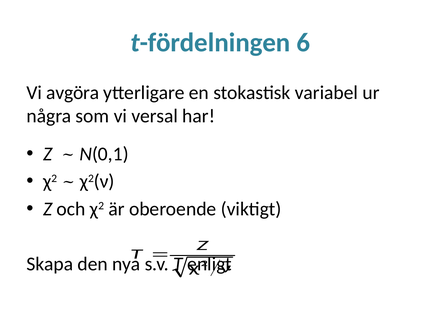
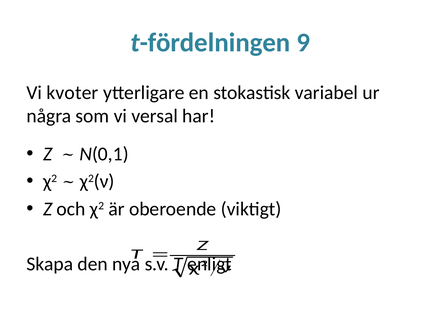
6: 6 -> 9 (303, 43)
avgöra: avgöra -> kvoter (72, 93)
